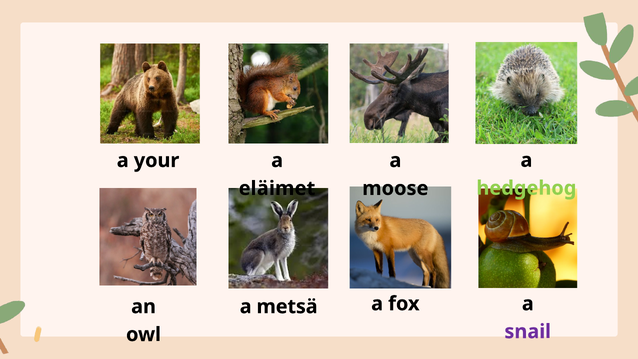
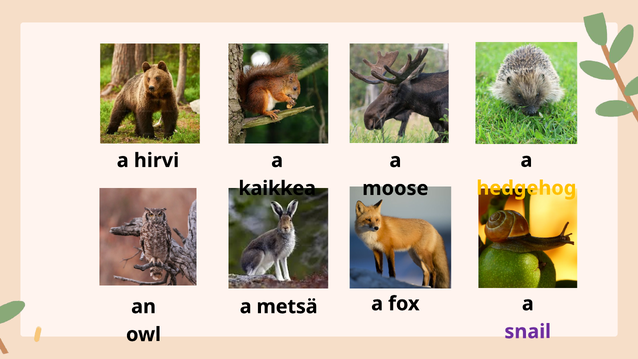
your: your -> hirvi (156, 160)
hedgehog colour: light green -> yellow (526, 188)
eläimet: eläimet -> kaikkea (277, 188)
